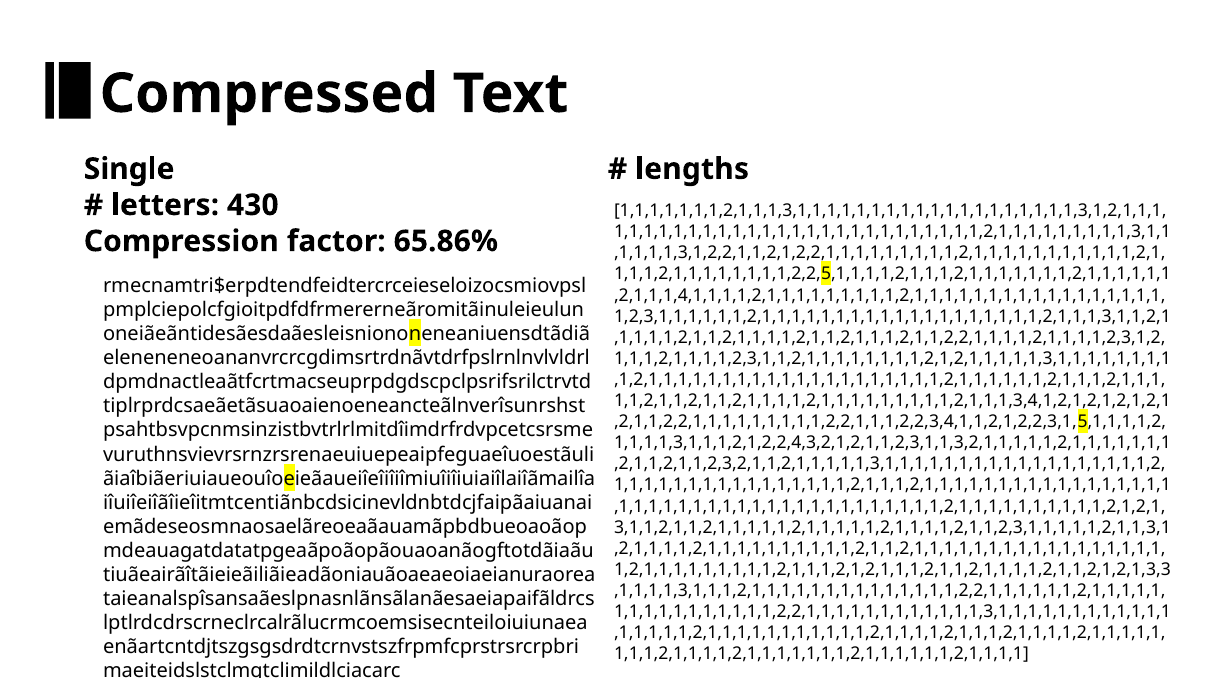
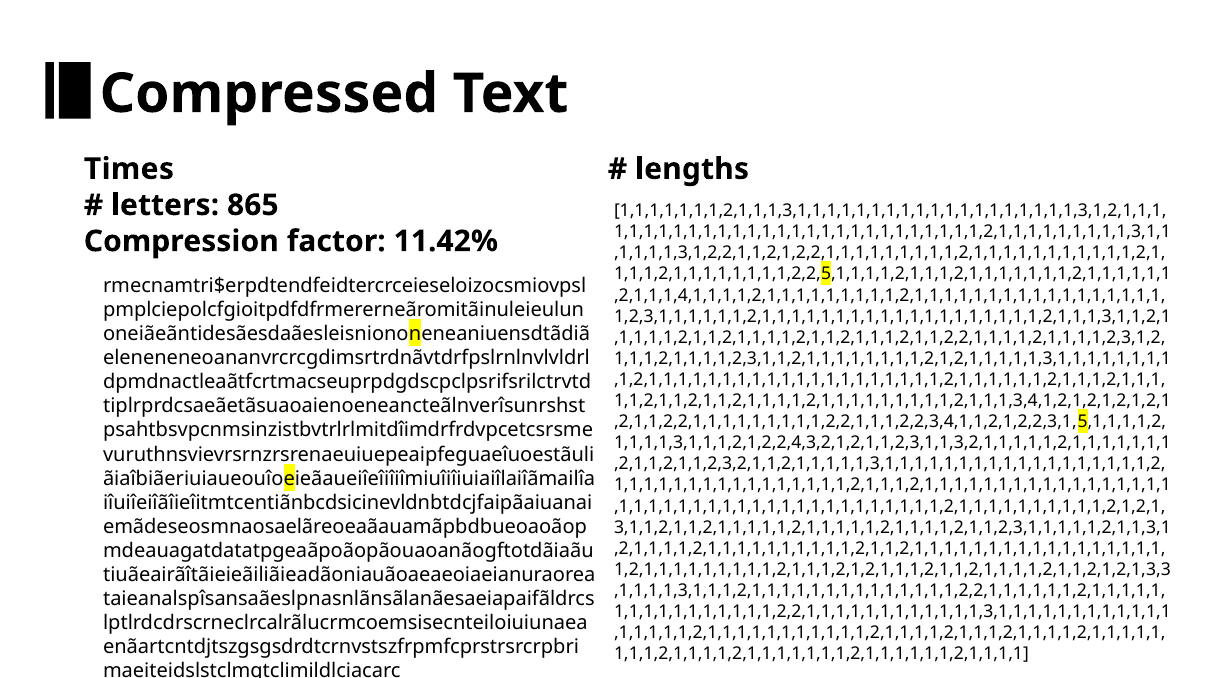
Single: Single -> Times (129, 169)
430: 430 -> 865 (253, 205)
65.86%: 65.86% -> 11.42% (446, 241)
